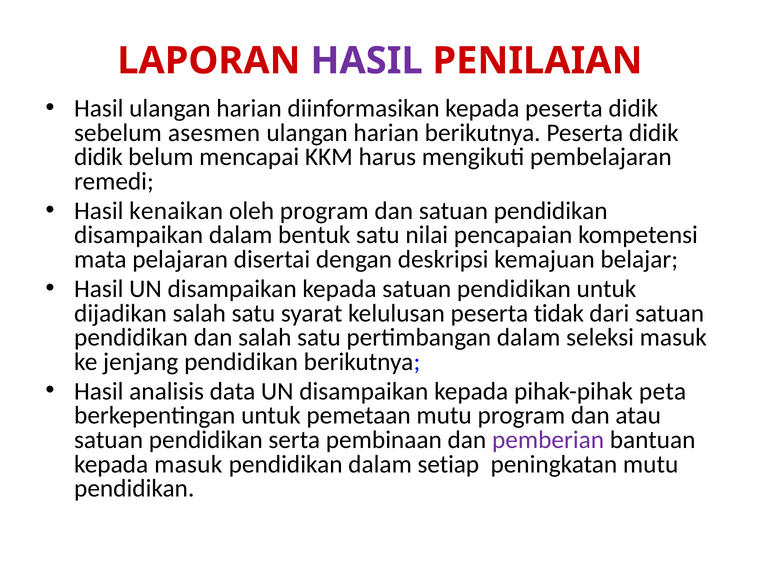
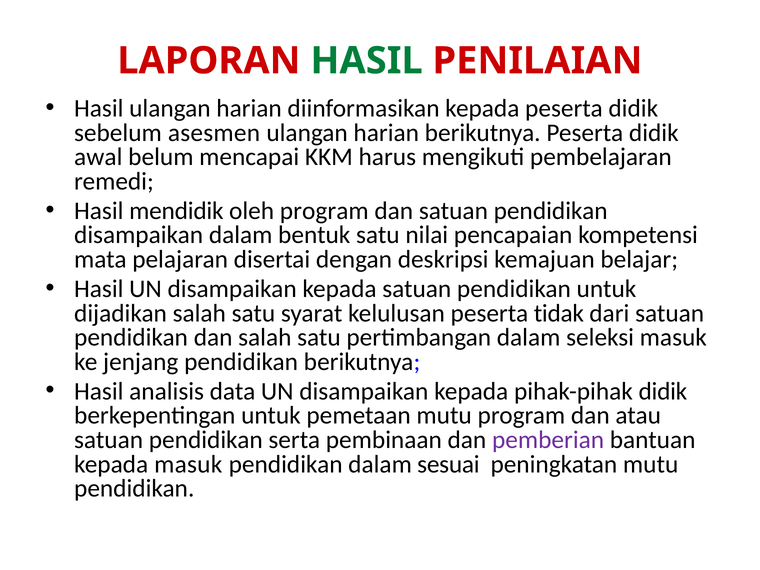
HASIL colour: purple -> green (367, 61)
didik: didik -> awal (98, 157)
kenaikan: kenaikan -> mendidik (176, 211)
pihak-pihak peta: peta -> didik (663, 391)
setiap: setiap -> sesuai (448, 464)
